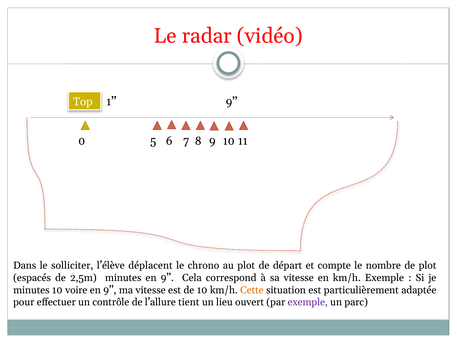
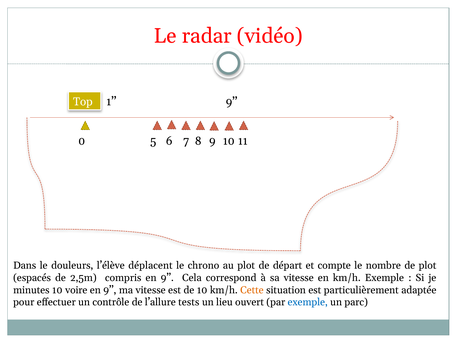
solliciter: solliciter -> douleurs (72, 265)
2,5m minutes: minutes -> compris (123, 278)
tient: tient -> tests (189, 302)
exemple colour: purple -> blue (308, 302)
